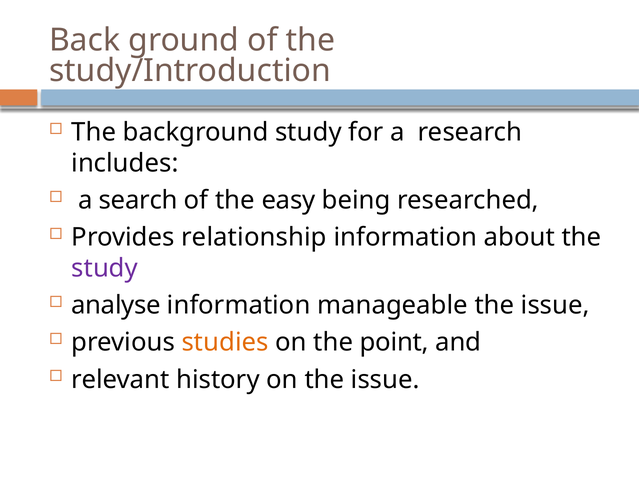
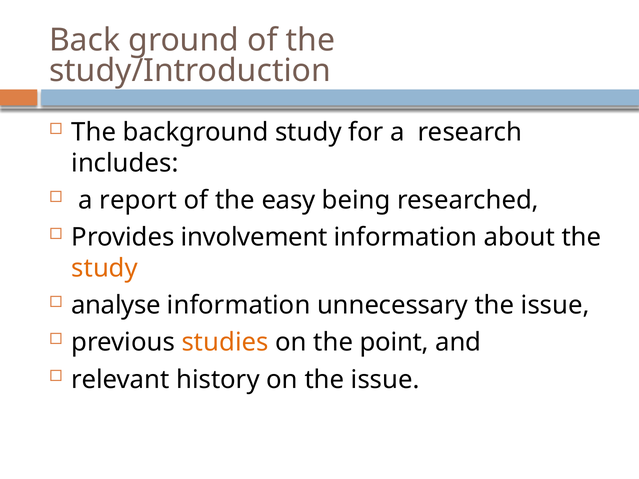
search: search -> report (138, 200)
relationship: relationship -> involvement (254, 237)
study colour: purple -> orange (105, 268)
manageable: manageable -> unnecessary (393, 305)
